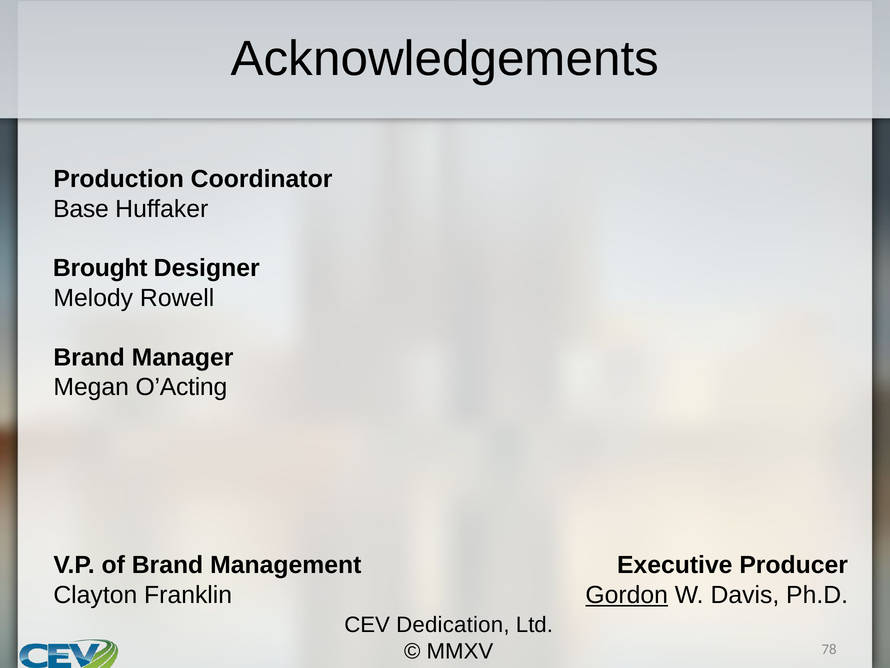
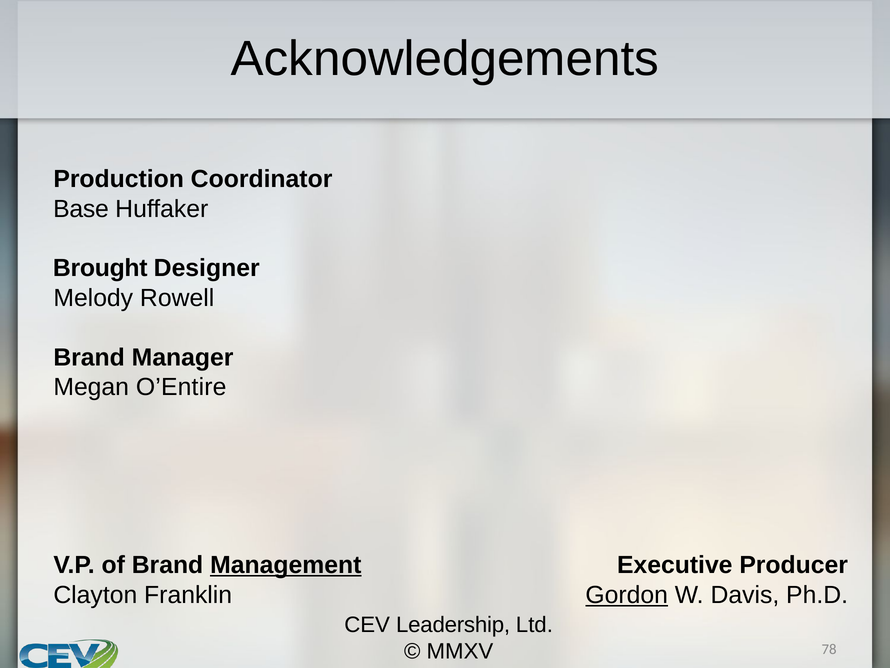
O’Acting: O’Acting -> O’Entire (181, 387)
Management underline: none -> present (286, 565)
Dedication: Dedication -> Leadership (453, 624)
